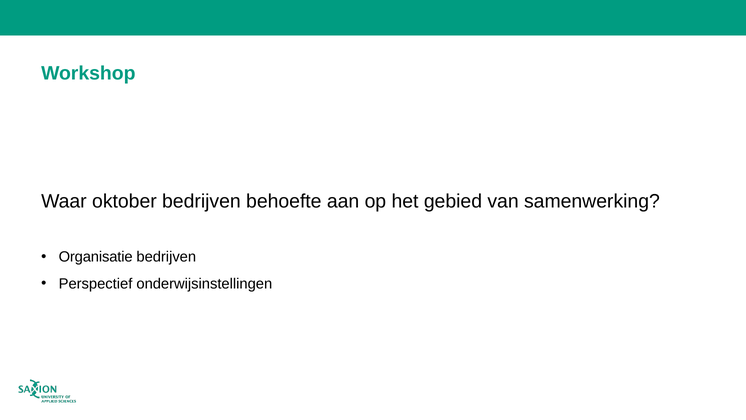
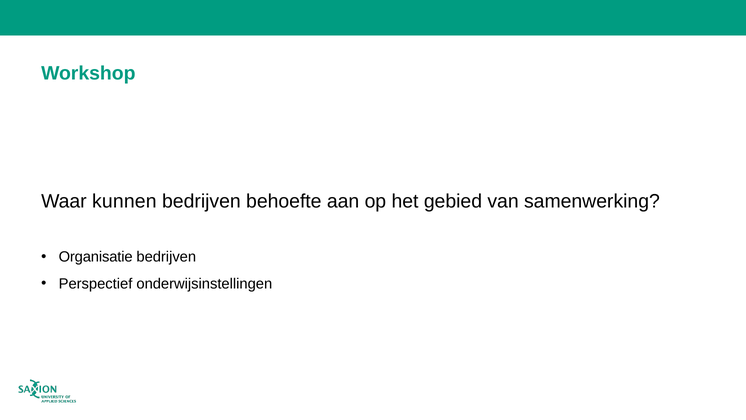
oktober: oktober -> kunnen (124, 201)
